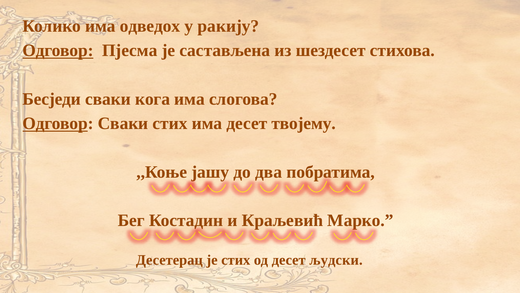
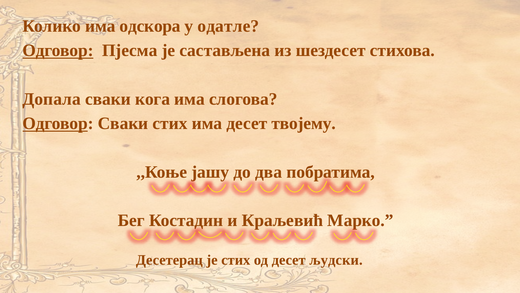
одведох: одведох -> одскора (150, 26)
ракију: ракију -> одатле (228, 26)
Бесједи: Бесједи -> Допала (52, 99)
